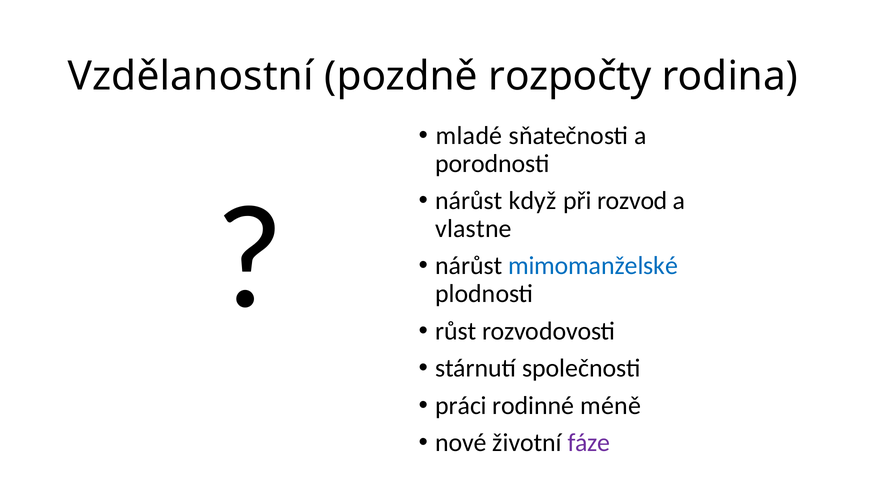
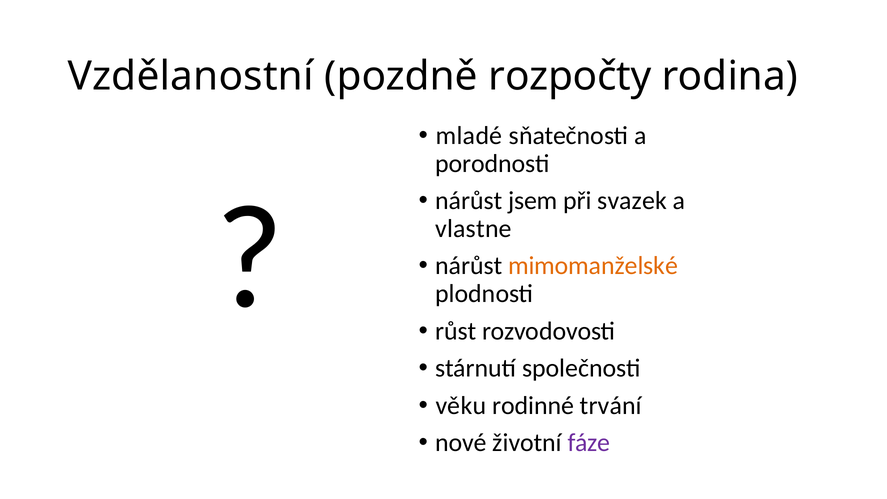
když: když -> jsem (533, 201)
rozvod: rozvod -> svazek (632, 201)
mimomanželské colour: blue -> orange (593, 266)
práci: práci -> věku (461, 405)
méně: méně -> trvání (611, 405)
